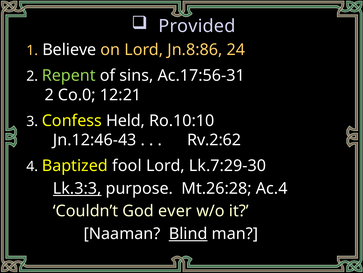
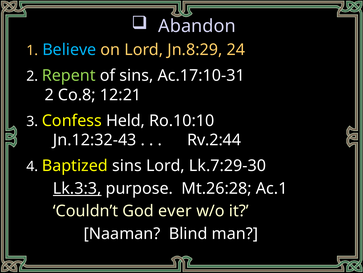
Provided: Provided -> Abandon (197, 26)
Believe colour: white -> light blue (69, 50)
Jn.8:86: Jn.8:86 -> Jn.8:29 (195, 50)
Ac.17:56-31: Ac.17:56-31 -> Ac.17:10-31 (201, 75)
Co.0: Co.0 -> Co.8 (77, 95)
Jn.12:46-43: Jn.12:46-43 -> Jn.12:32-43 (95, 140)
Rv.2:62: Rv.2:62 -> Rv.2:44 (214, 140)
Baptized fool: fool -> sins (127, 165)
Ac.4: Ac.4 -> Ac.1 (272, 188)
Blind underline: present -> none (188, 233)
